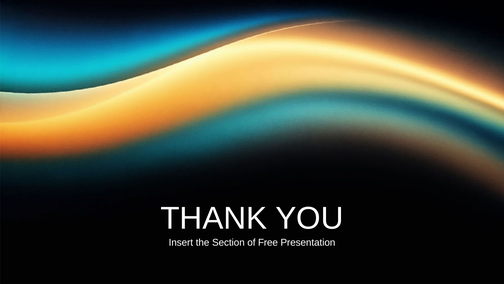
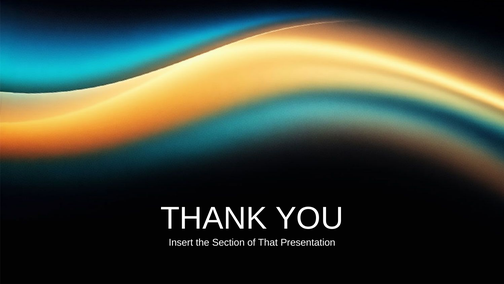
Free: Free -> That (268, 242)
